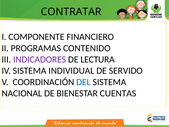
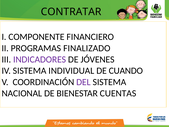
CONTENIDO: CONTENIDO -> FINALIZADO (87, 48)
LECTURA: LECTURA -> JÓVENES (98, 59)
SERVIDO: SERVIDO -> CUANDO (126, 71)
DEL colour: blue -> purple (83, 82)
